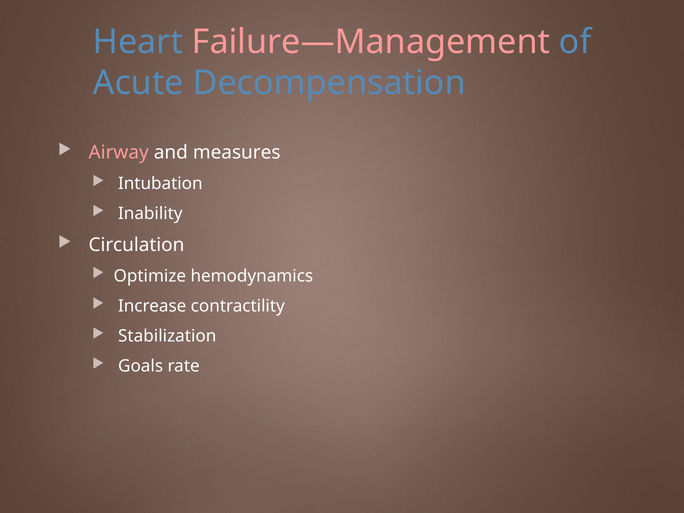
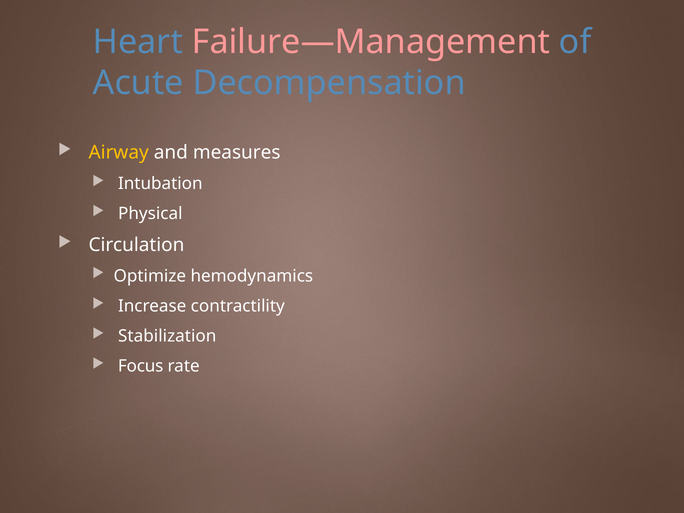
Airway colour: pink -> yellow (119, 153)
Inability: Inability -> Physical (150, 214)
Goals: Goals -> Focus (141, 366)
